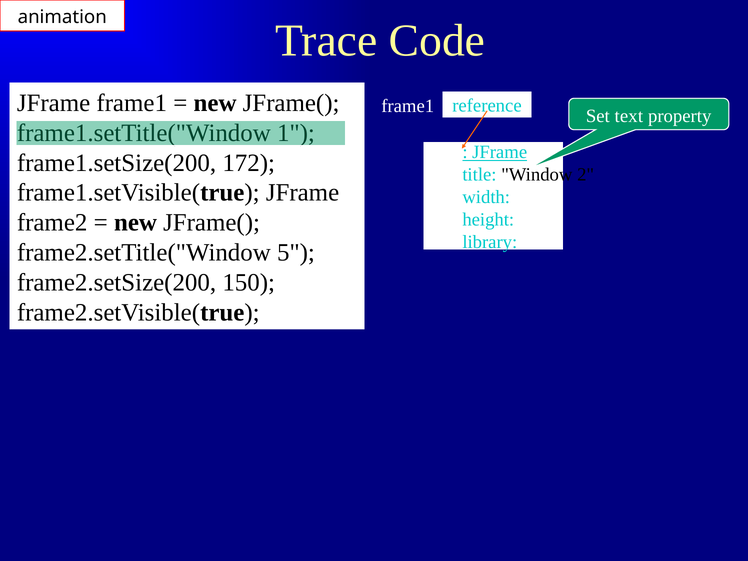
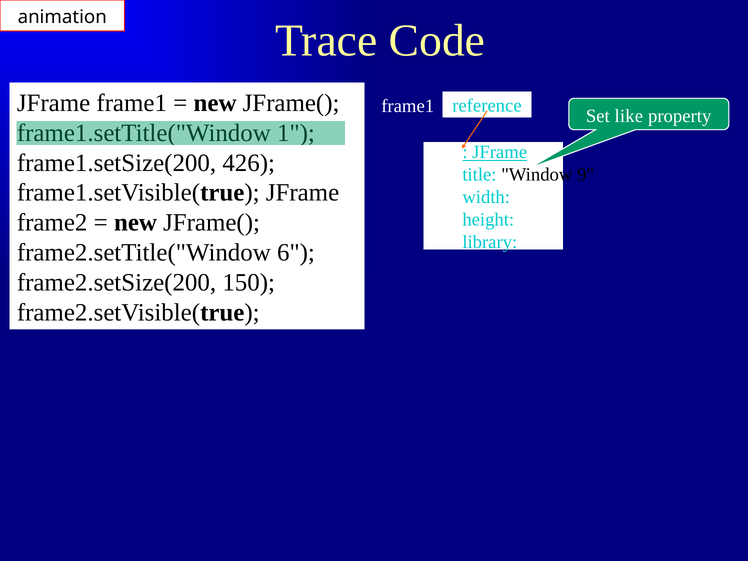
text: text -> like (629, 116)
172: 172 -> 426 (249, 163)
2: 2 -> 9 (586, 175)
5: 5 -> 6 (296, 253)
